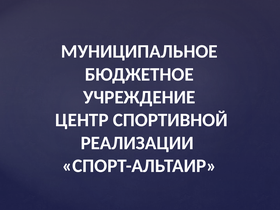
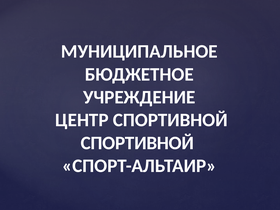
РЕАЛИЗАЦИИ: РЕАЛИЗАЦИИ -> СПОРТИВНОЙ (137, 143)
